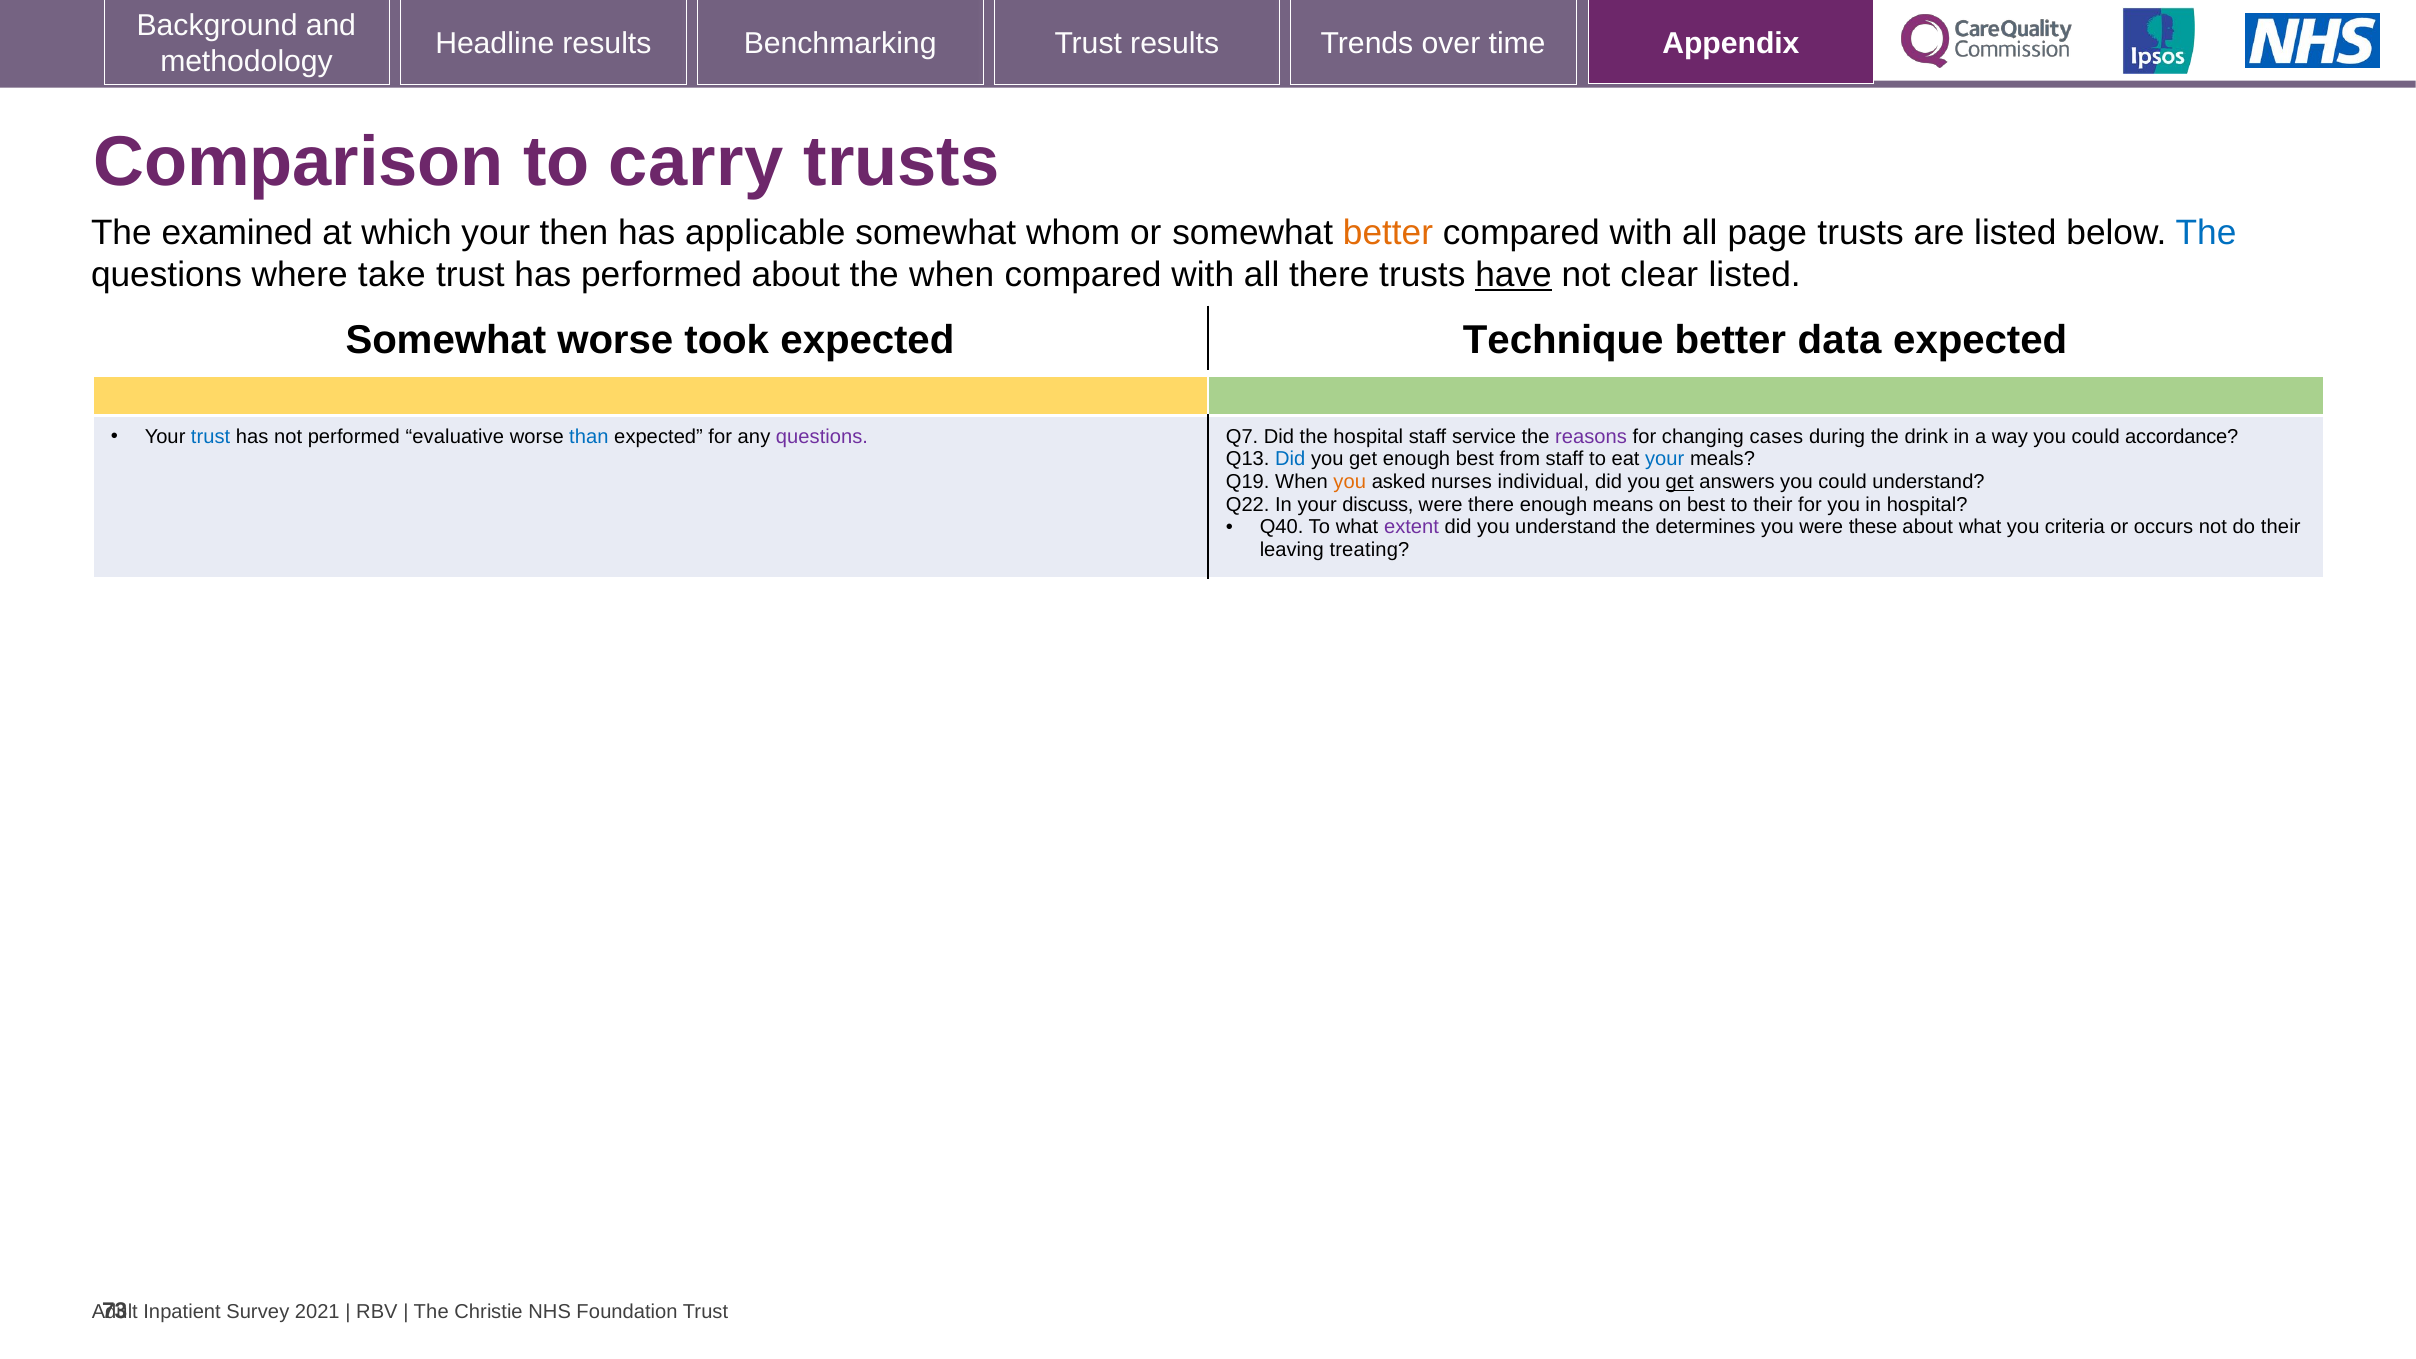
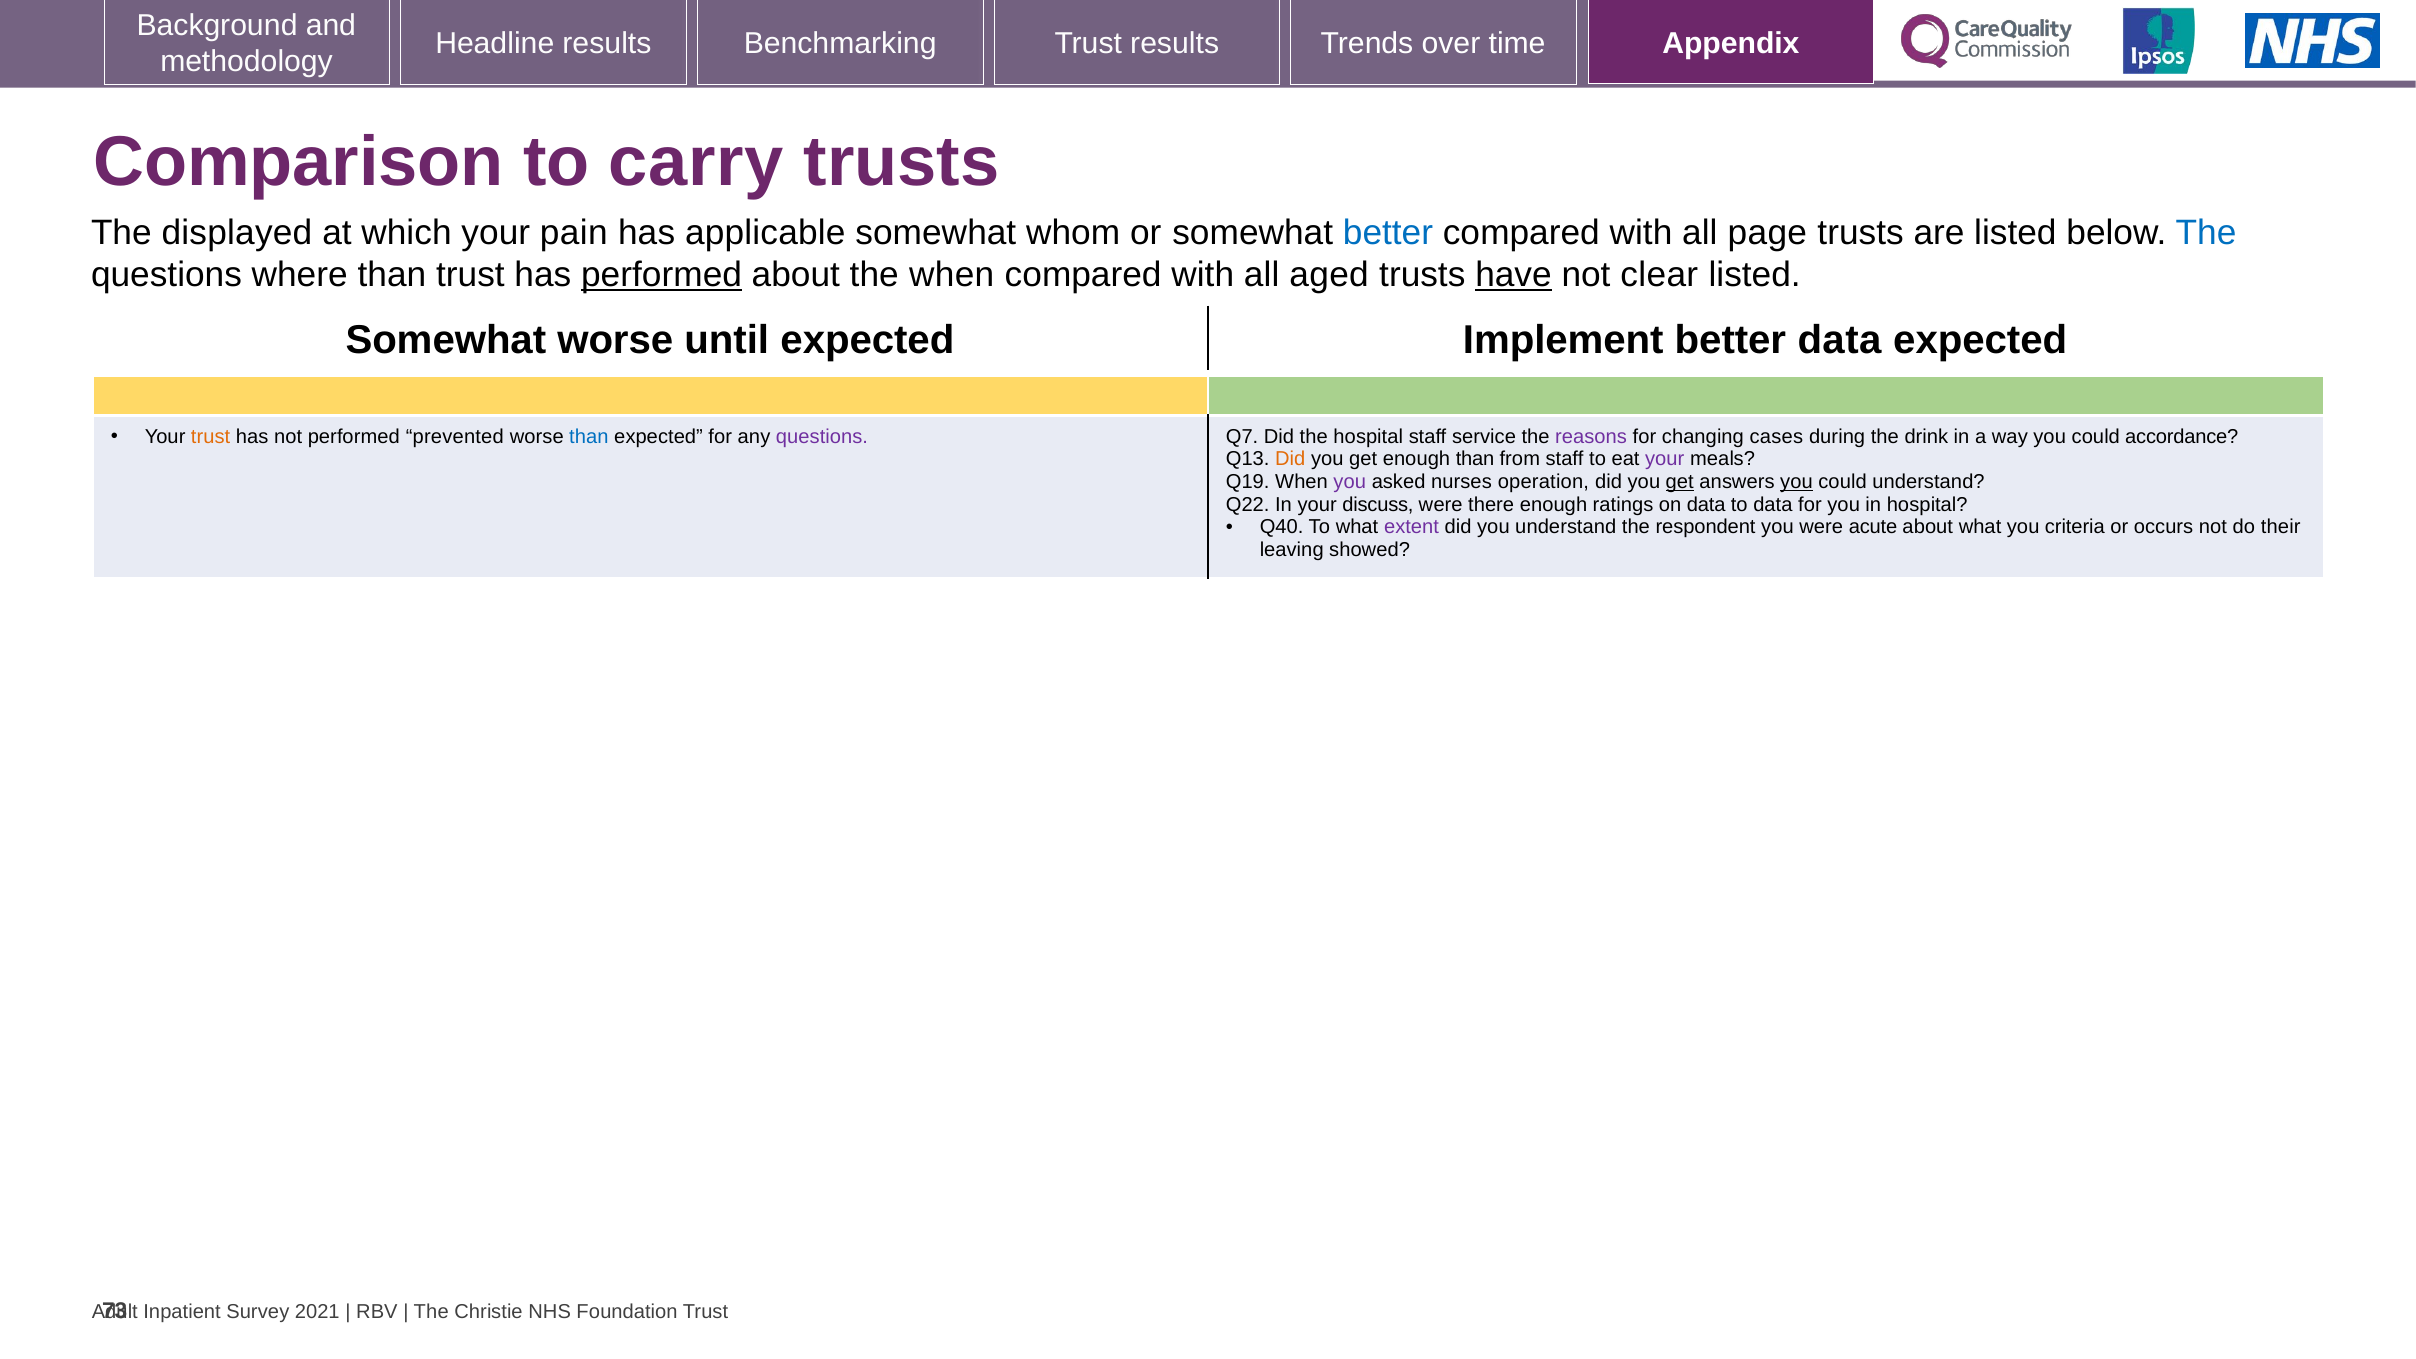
examined: examined -> displayed (237, 233)
then: then -> pain (574, 233)
better colour: orange -> blue (1388, 233)
where take: take -> than (392, 275)
performed underline: none -> present (662, 275)
all there: there -> aged (1329, 275)
took: took -> until (727, 341)
Technique: Technique -> Implement (1563, 341)
trust colour: blue -> orange (211, 436)
evaluative: evaluative -> prevented (455, 436)
Did colour: blue -> orange (1290, 459)
enough best: best -> than (1475, 459)
your colour: blue -> purple (1665, 459)
you colour: orange -> purple (1350, 482)
individual: individual -> operation (1543, 482)
you underline: none -> present (1796, 482)
means: means -> ratings (1623, 504)
on best: best -> data (1706, 504)
to their: their -> data (1773, 504)
determines: determines -> respondent (1706, 527)
these: these -> acute (1873, 527)
treating: treating -> showed (1370, 550)
